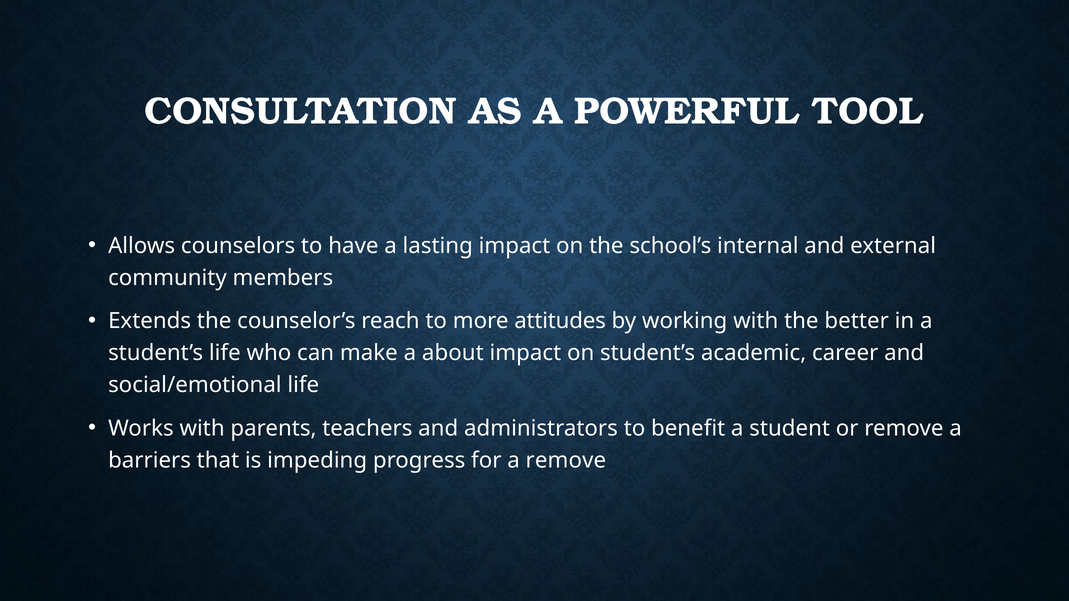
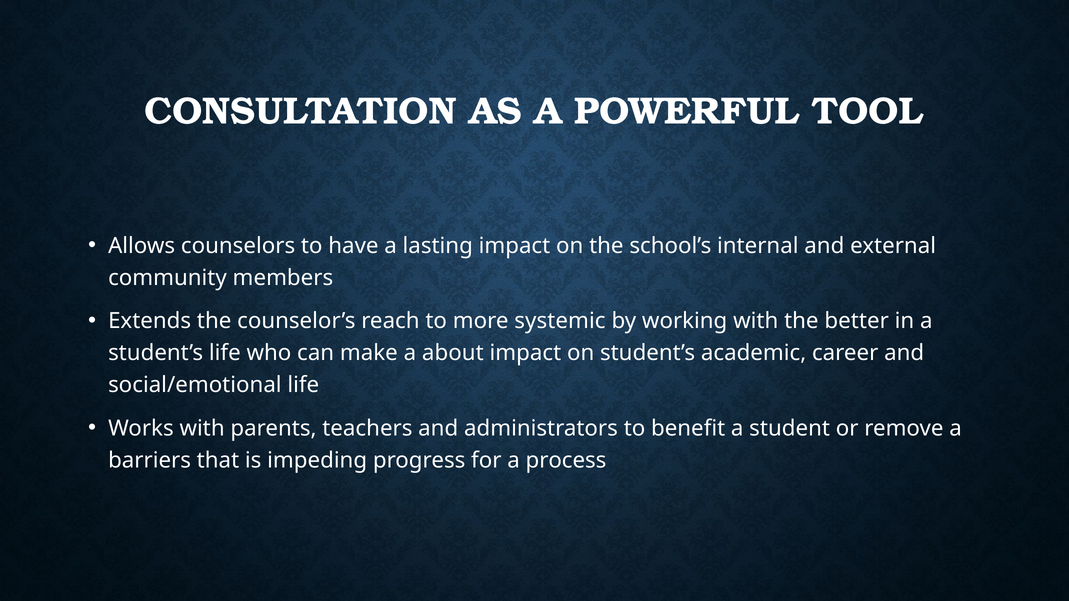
attitudes: attitudes -> systemic (560, 321)
a remove: remove -> process (566, 461)
